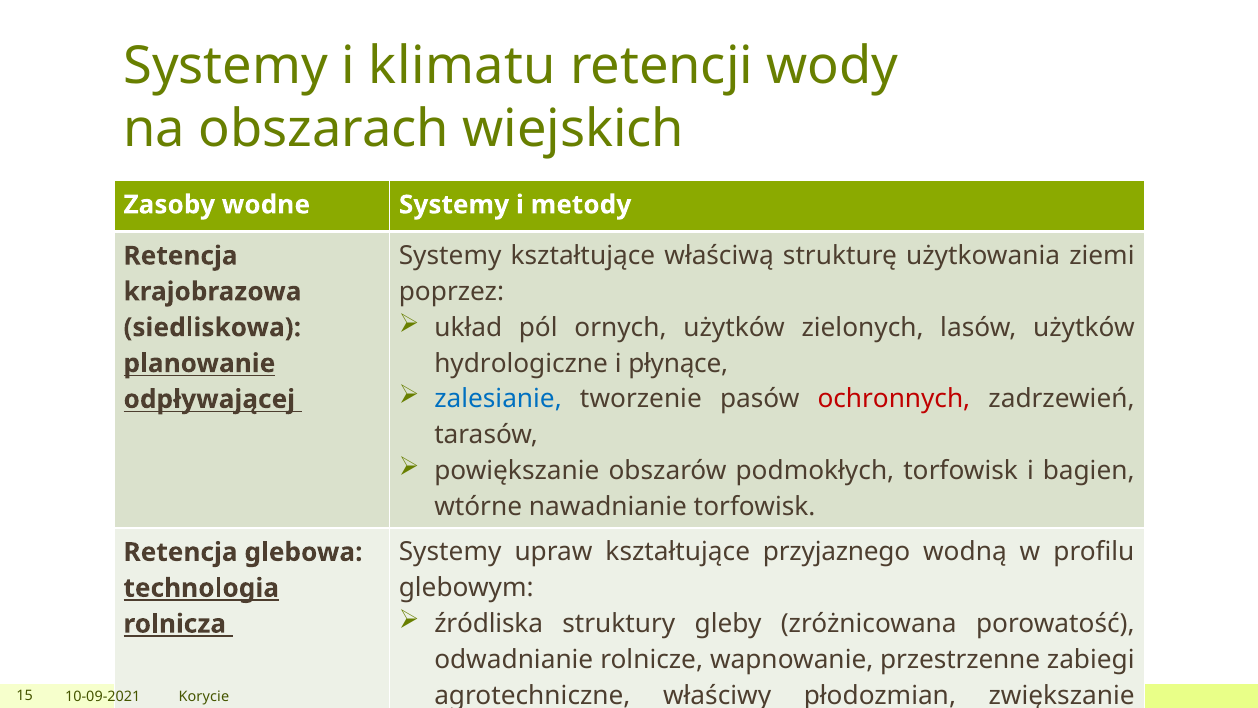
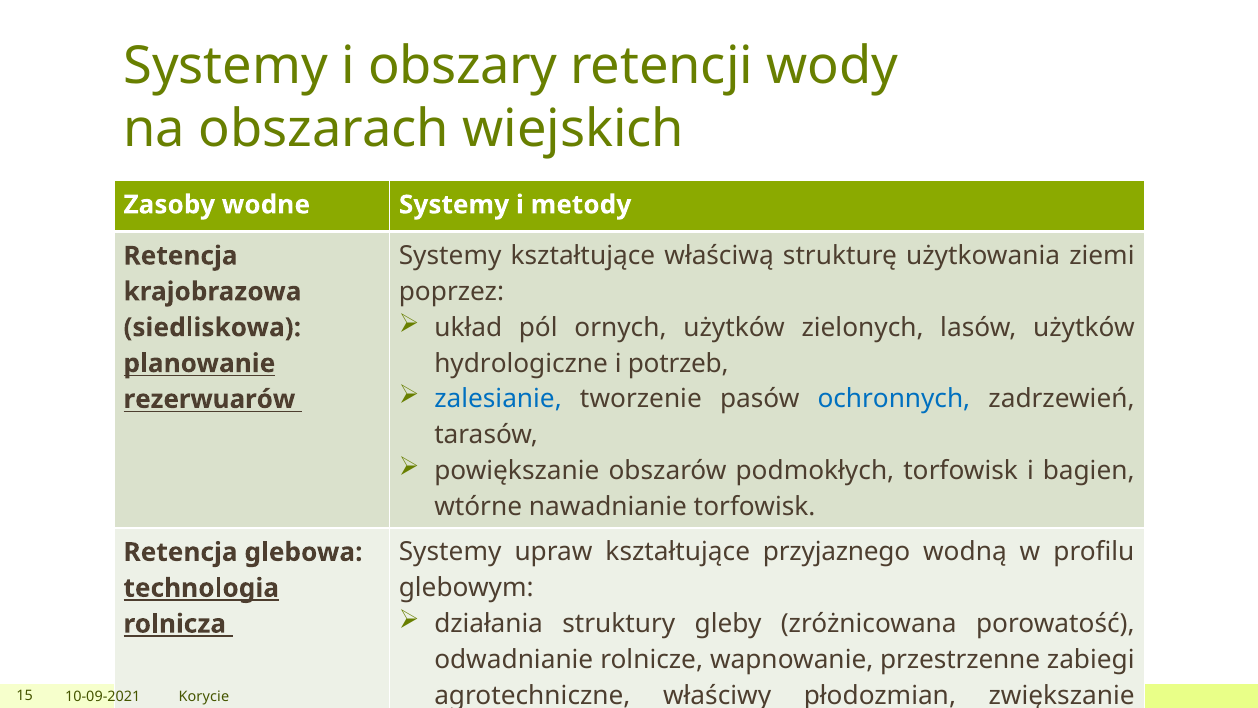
klimatu: klimatu -> obszary (463, 66)
płynące: płynące -> potrzeb (678, 363)
ochronnych colour: red -> blue (894, 399)
odpływającej: odpływającej -> rezerwuarów (209, 399)
źródliska: źródliska -> działania (489, 624)
